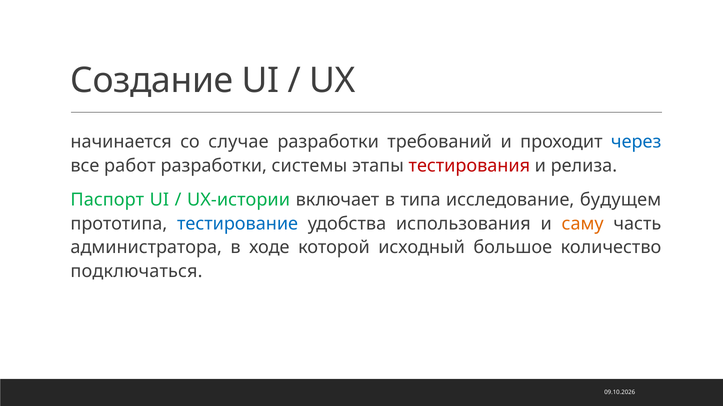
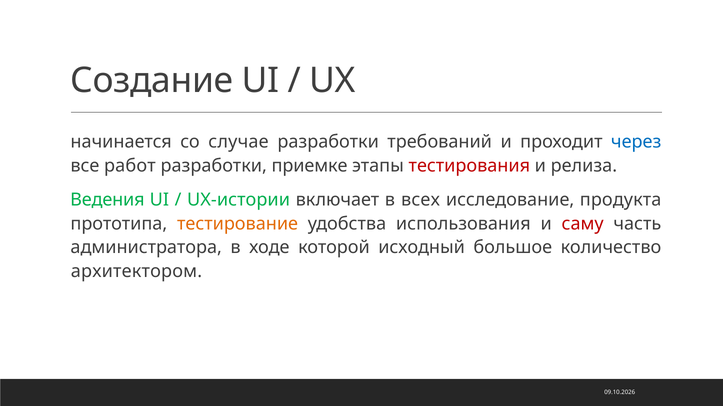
системы: системы -> приемке (310, 166)
Паспорт: Паспорт -> Ведения (107, 200)
типа: типа -> всех (420, 200)
будущем: будущем -> продукта (621, 200)
тестирование colour: blue -> orange (238, 224)
саму colour: orange -> red (583, 224)
подключаться: подключаться -> архитектором (136, 272)
